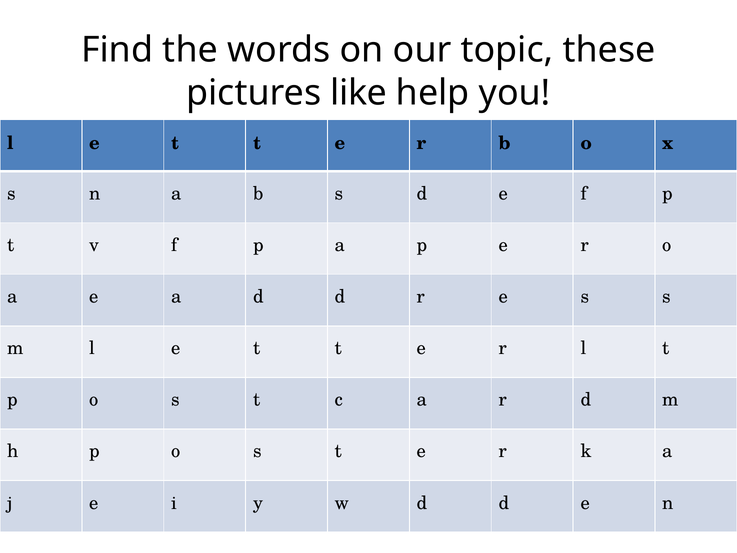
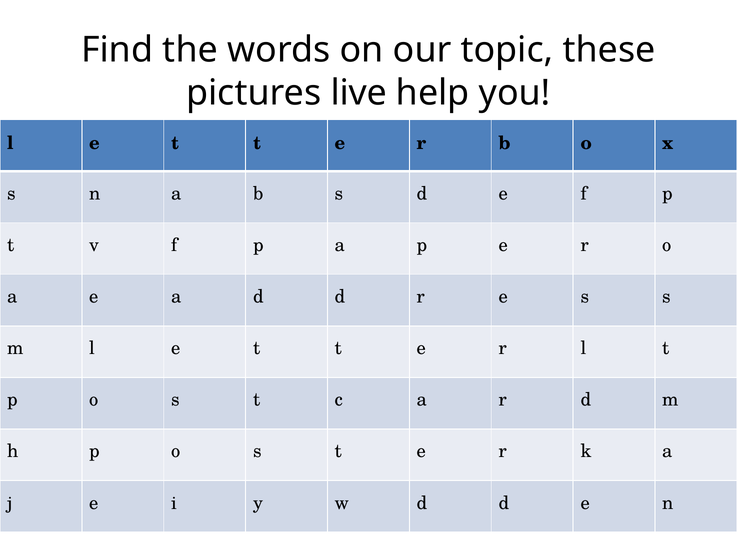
like: like -> live (359, 93)
